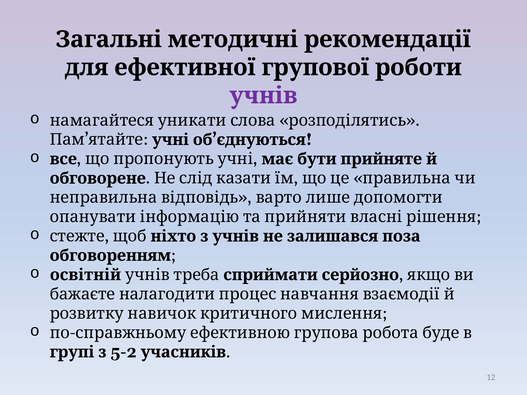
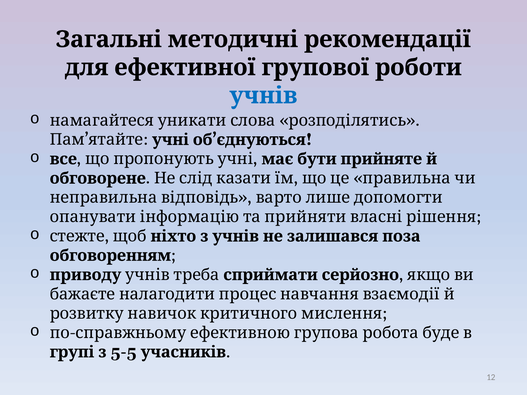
учнів colour: purple -> blue (263, 96)
освітній: освітній -> приводу (86, 275)
5-2: 5-2 -> 5-5 (124, 352)
